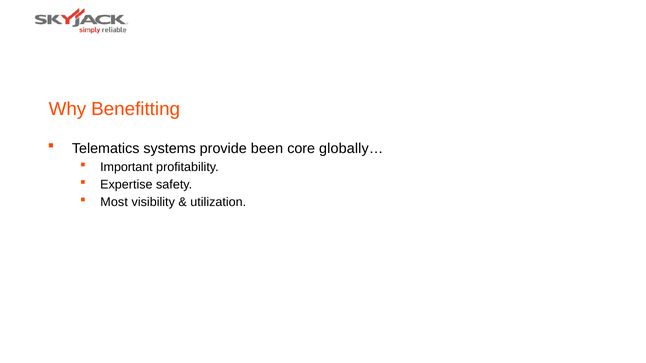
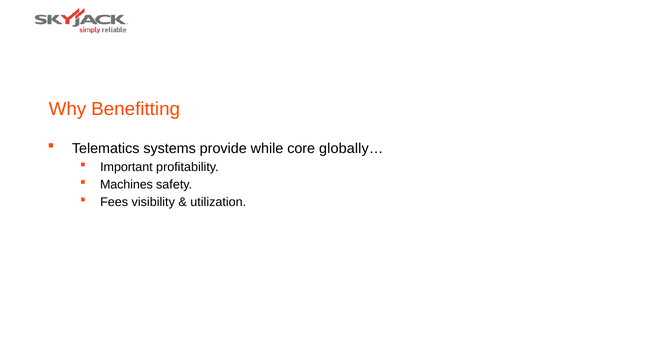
been: been -> while (267, 149)
Expertise: Expertise -> Machines (126, 185)
Most: Most -> Fees (114, 202)
